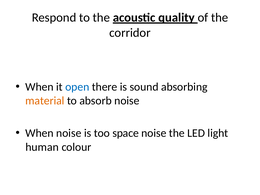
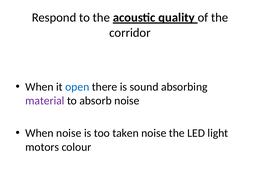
material colour: orange -> purple (45, 101)
space: space -> taken (126, 133)
human: human -> motors (42, 147)
